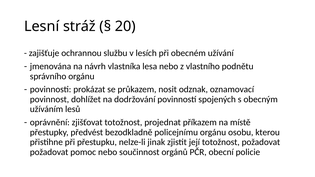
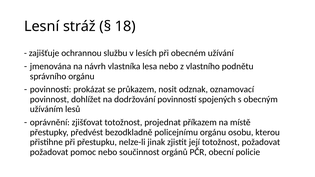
20: 20 -> 18 (125, 26)
